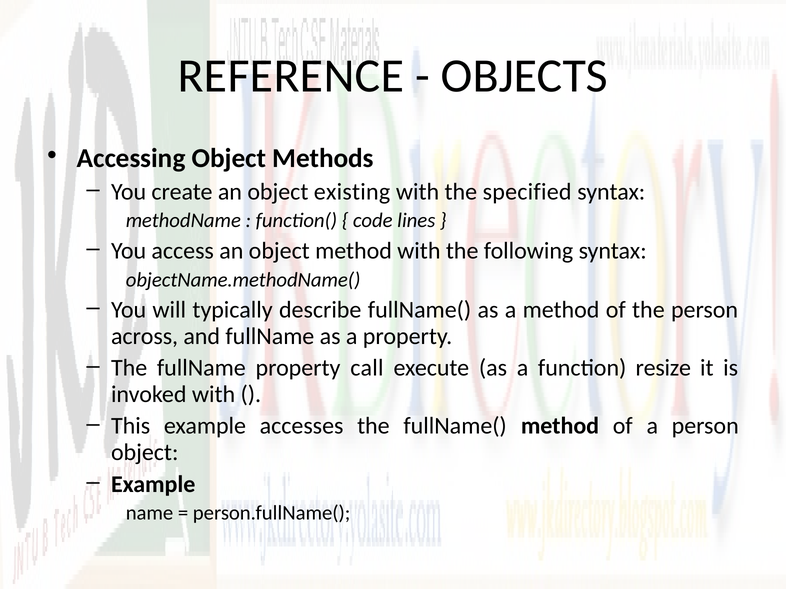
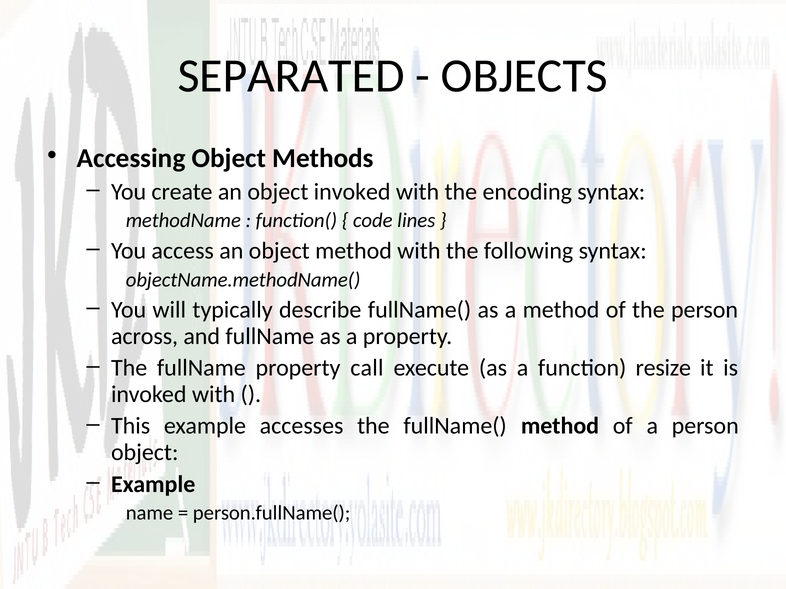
REFERENCE: REFERENCE -> SEPARATED (291, 76)
object existing: existing -> invoked (352, 192)
specified: specified -> encoding (527, 192)
